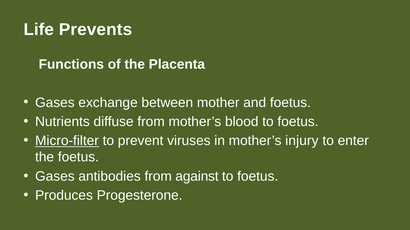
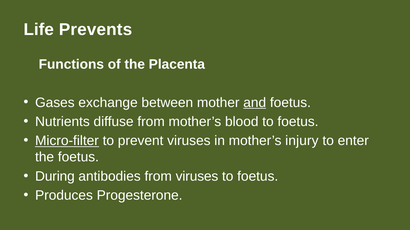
and underline: none -> present (255, 103)
Gases: Gases -> During (55, 177)
from against: against -> viruses (197, 177)
